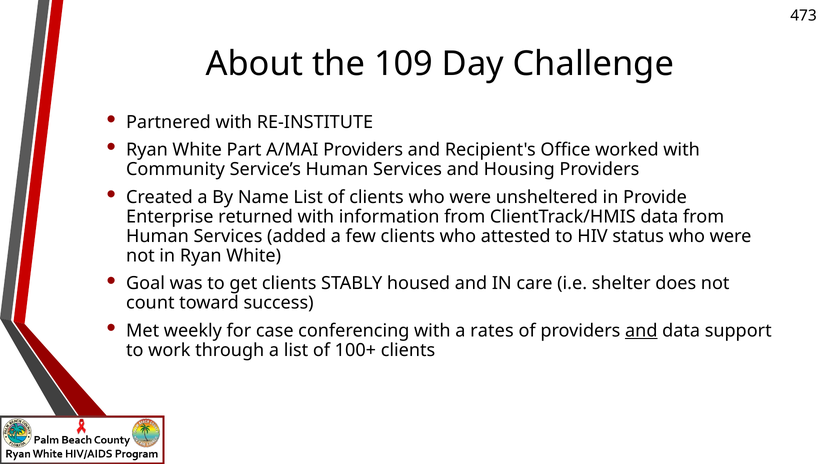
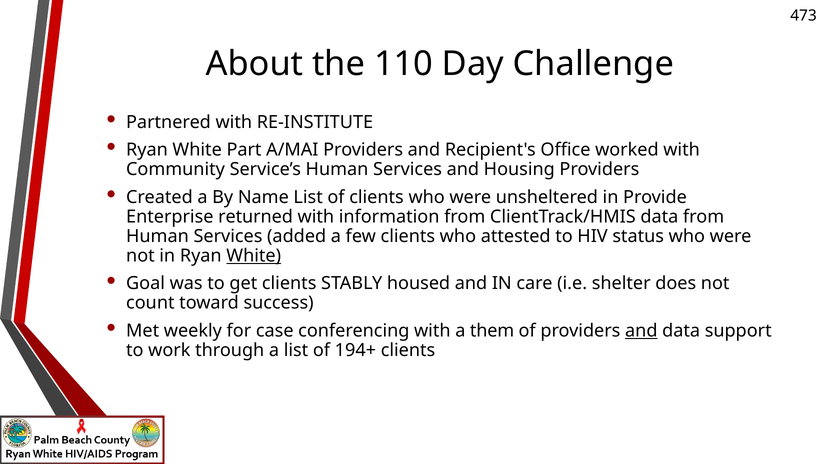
109: 109 -> 110 (404, 64)
White underline: none -> present (254, 256)
rates: rates -> them (492, 331)
100+: 100+ -> 194+ (355, 351)
